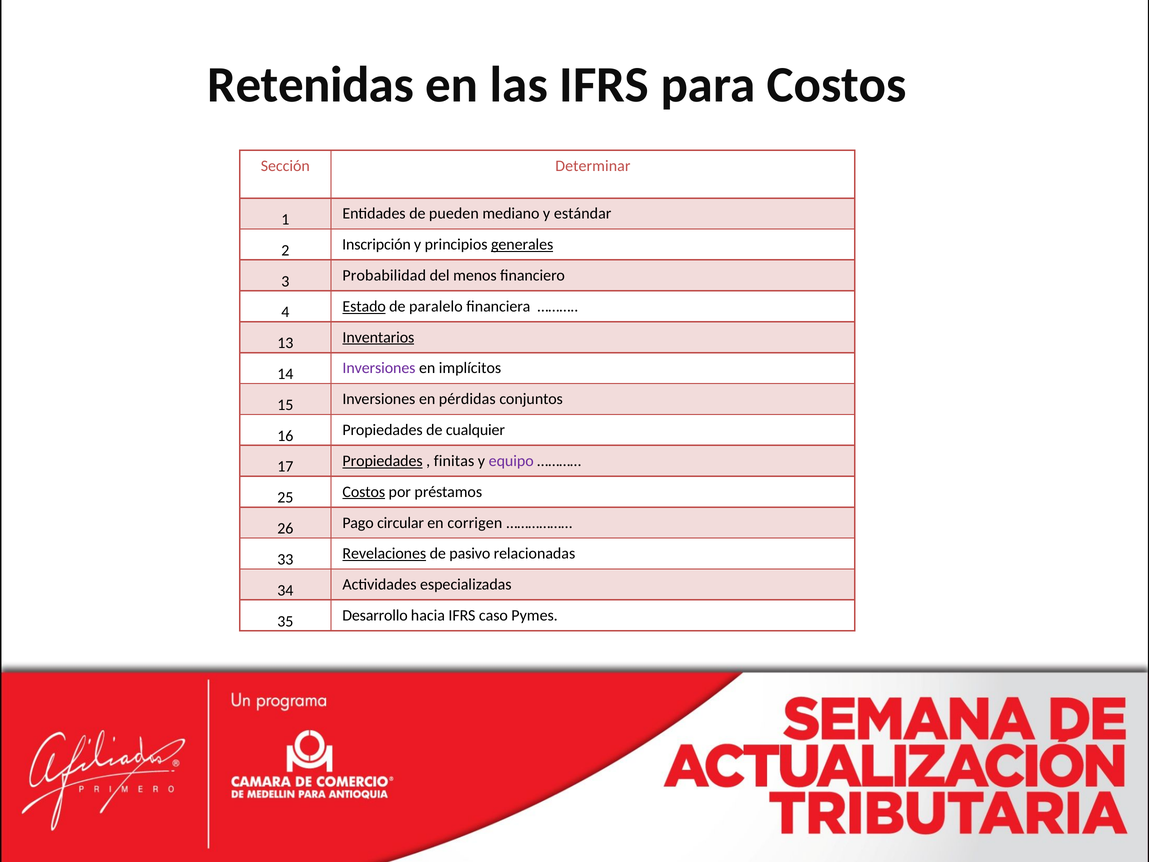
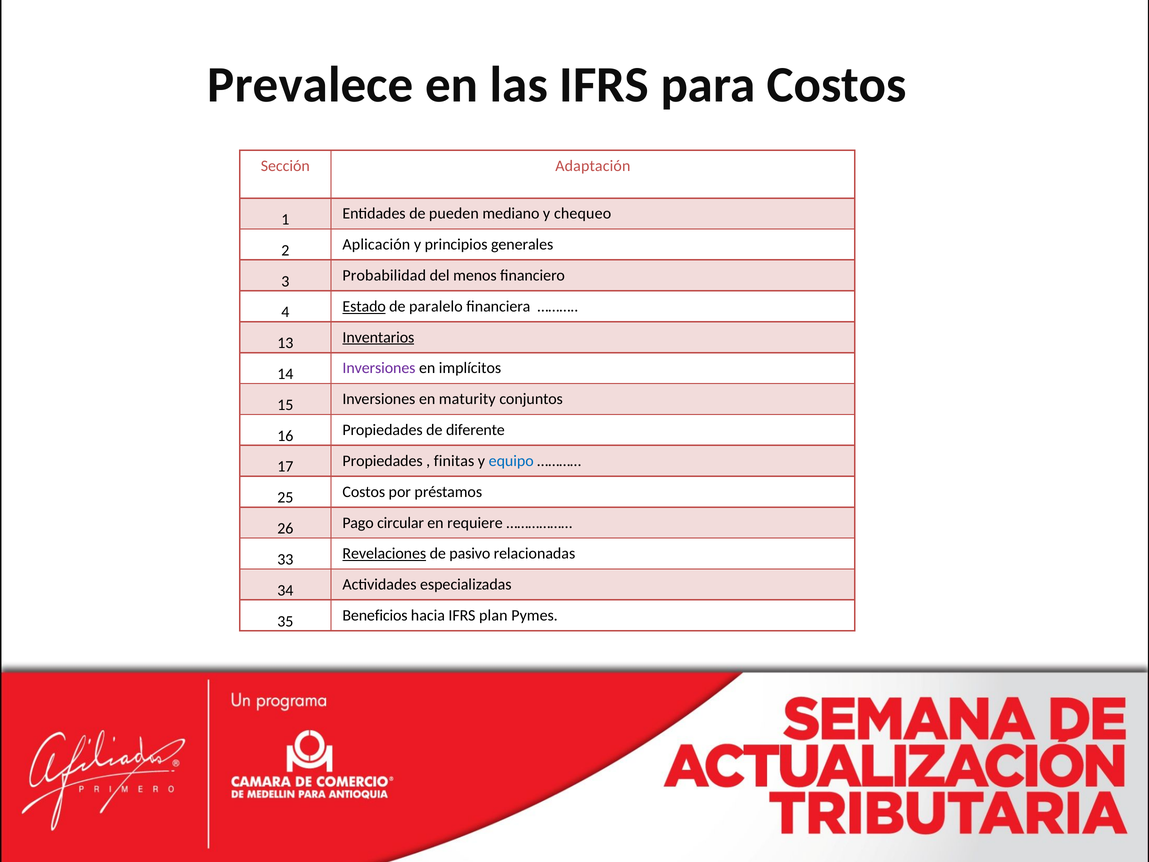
Retenidas: Retenidas -> Prevalece (310, 85)
Determinar: Determinar -> Adaptación (593, 166)
estándar: estándar -> chequeo (583, 214)
Inscripción: Inscripción -> Aplicación (376, 245)
generales underline: present -> none (522, 245)
pérdidas: pérdidas -> maturity (467, 399)
cualquier: cualquier -> diferente (475, 430)
Propiedades underline: present -> none (383, 461)
equipo colour: purple -> blue (511, 461)
Costos underline: present -> none (364, 492)
corrigen: corrigen -> requiere (475, 523)
Desarrollo: Desarrollo -> Beneficios (375, 615)
caso: caso -> plan (493, 615)
